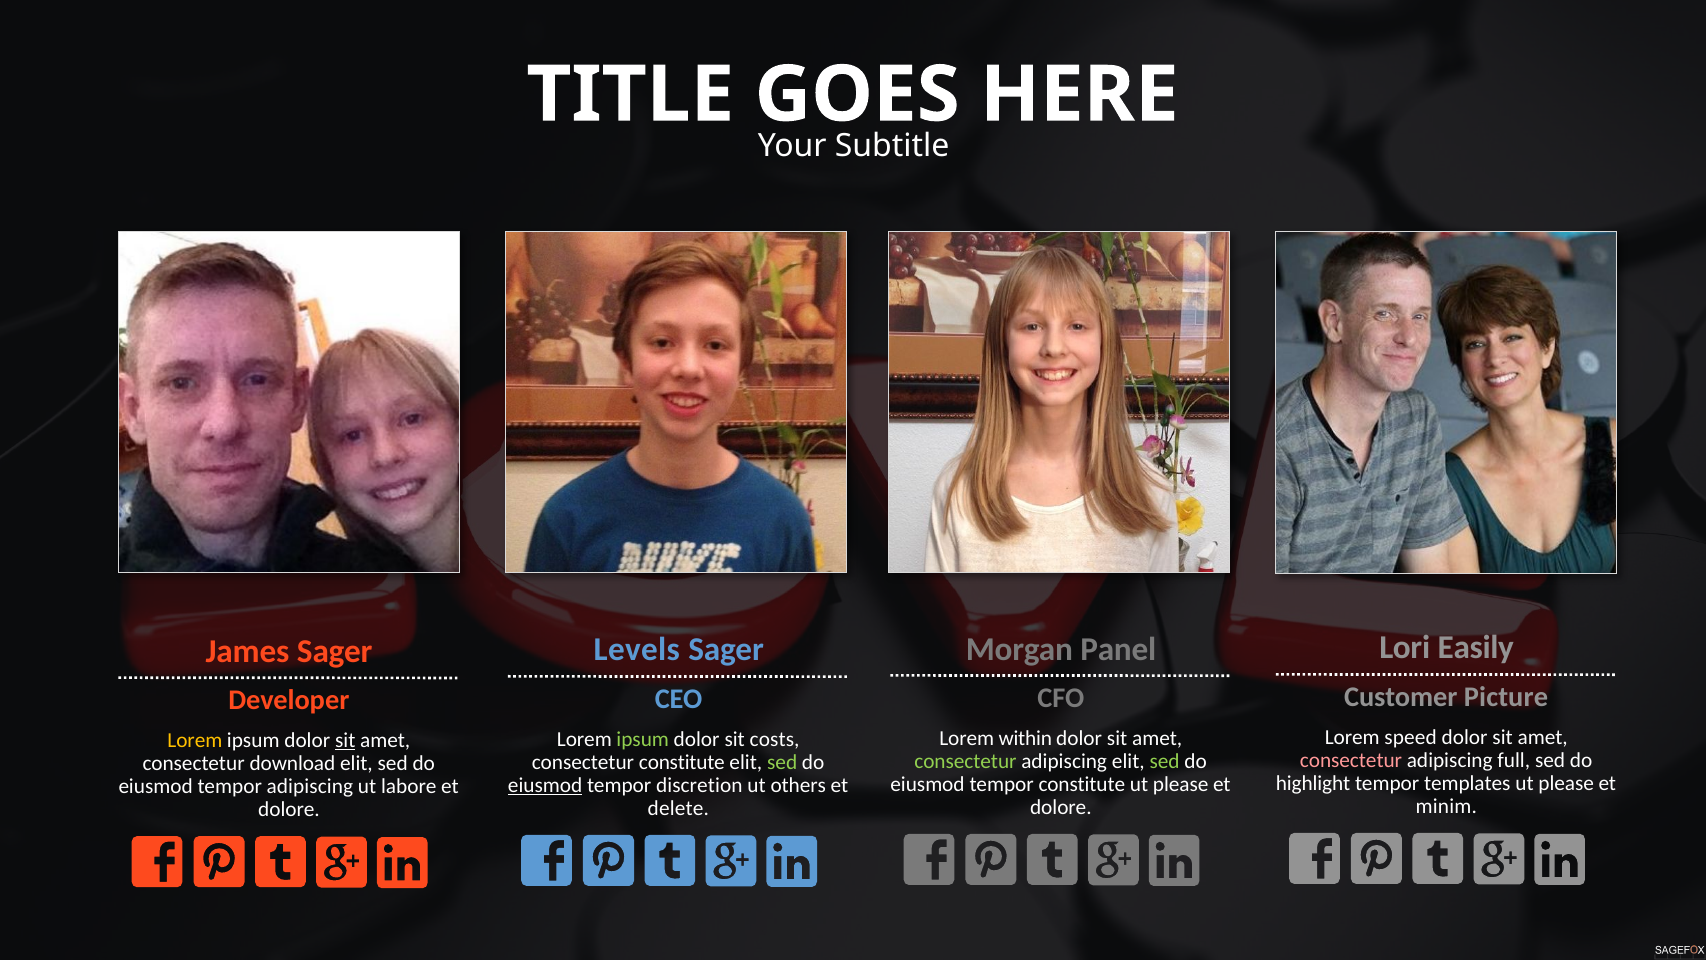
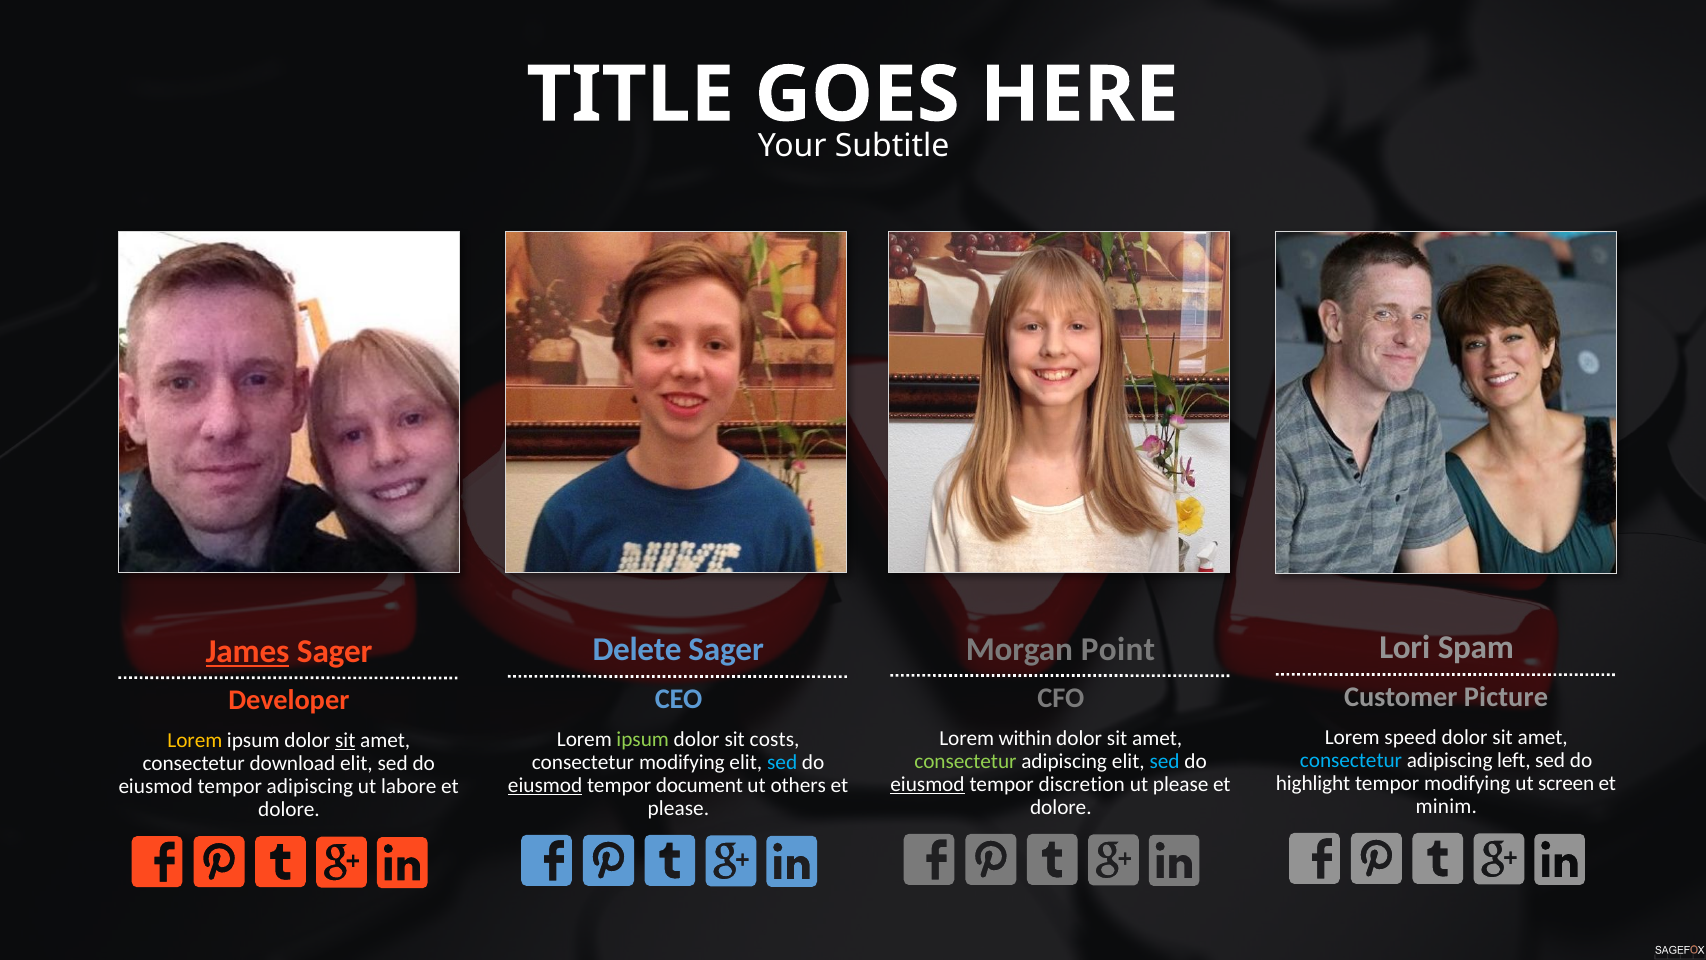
Easily: Easily -> Spam (1476, 648)
Panel: Panel -> Point (1118, 649)
Levels: Levels -> Delete (637, 650)
James underline: none -> present (247, 651)
consectetur colour: pink -> light blue (1351, 760)
full: full -> left (1514, 760)
sed colour: light green -> light blue (1165, 761)
consectetur constitute: constitute -> modifying (682, 762)
sed colour: light green -> light blue (782, 762)
tempor templates: templates -> modifying (1467, 783)
please: please -> screen (1566, 783)
eiusmod underline: none -> present (928, 784)
tempor constitute: constitute -> discretion (1082, 784)
discretion: discretion -> document (699, 785)
delete: delete -> please (678, 808)
